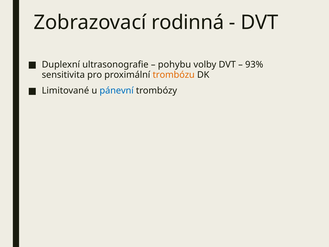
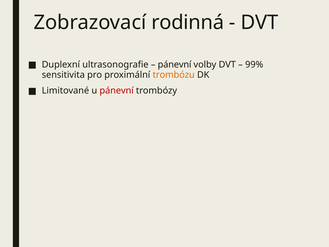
pohybu: pohybu -> pánevní (175, 64)
93%: 93% -> 99% (254, 64)
pánevní colour: blue -> red (117, 91)
